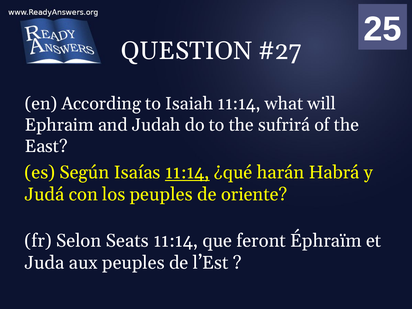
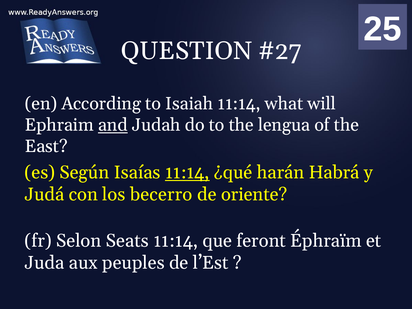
and underline: none -> present (113, 125)
sufrirá: sufrirá -> lengua (284, 125)
los peuples: peuples -> becerro (161, 195)
